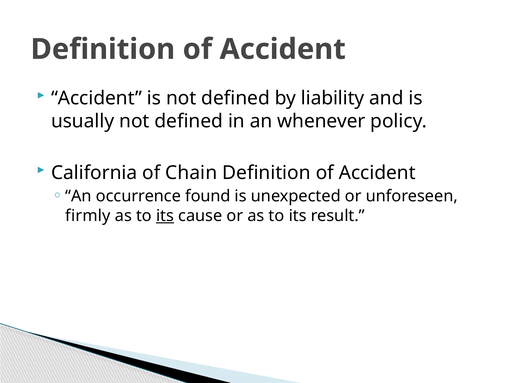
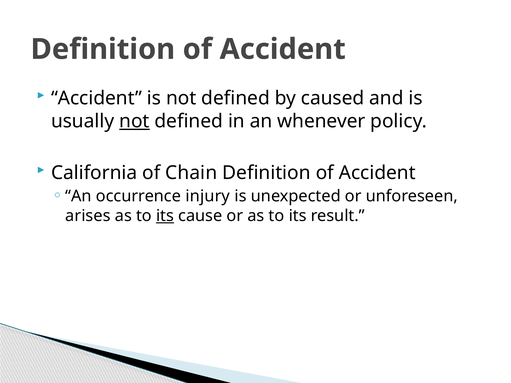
liability: liability -> caused (333, 98)
not underline: none -> present (134, 121)
found: found -> injury (208, 196)
firmly: firmly -> arises (88, 216)
